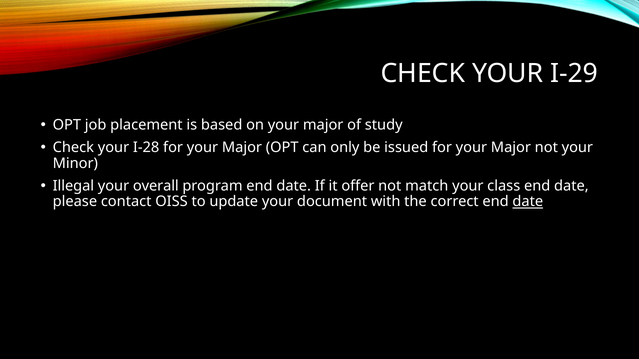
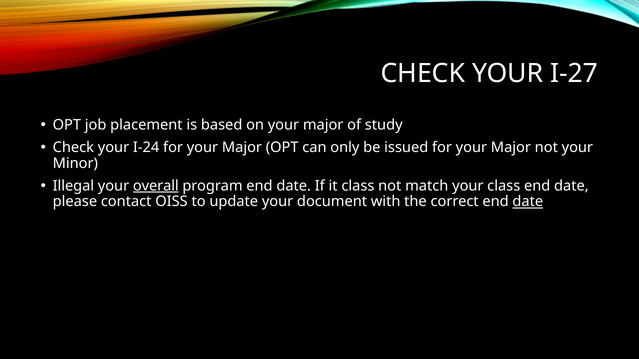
I-29: I-29 -> I-27 (574, 74)
I-28: I-28 -> I-24 (146, 148)
overall underline: none -> present (156, 186)
it offer: offer -> class (358, 186)
